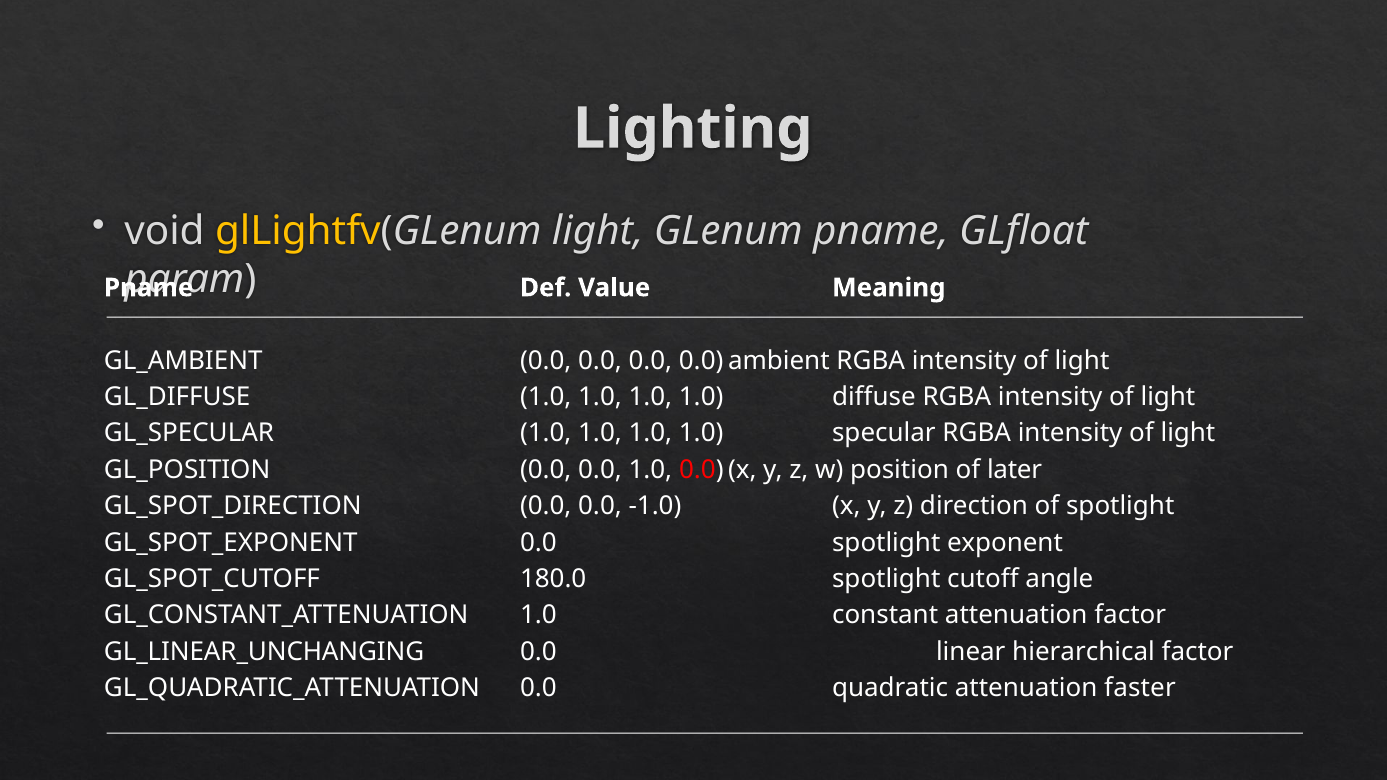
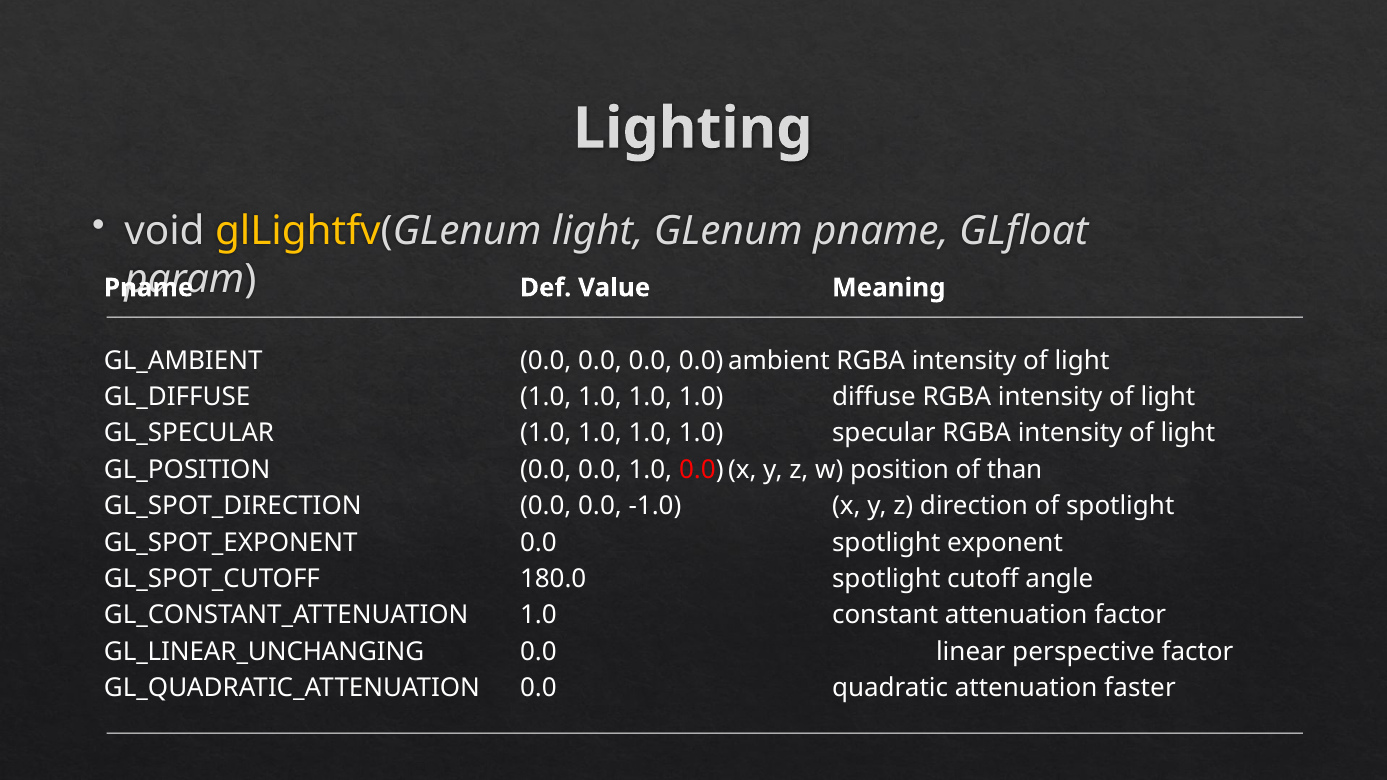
later: later -> than (1015, 470)
hierarchical: hierarchical -> perspective (1083, 652)
